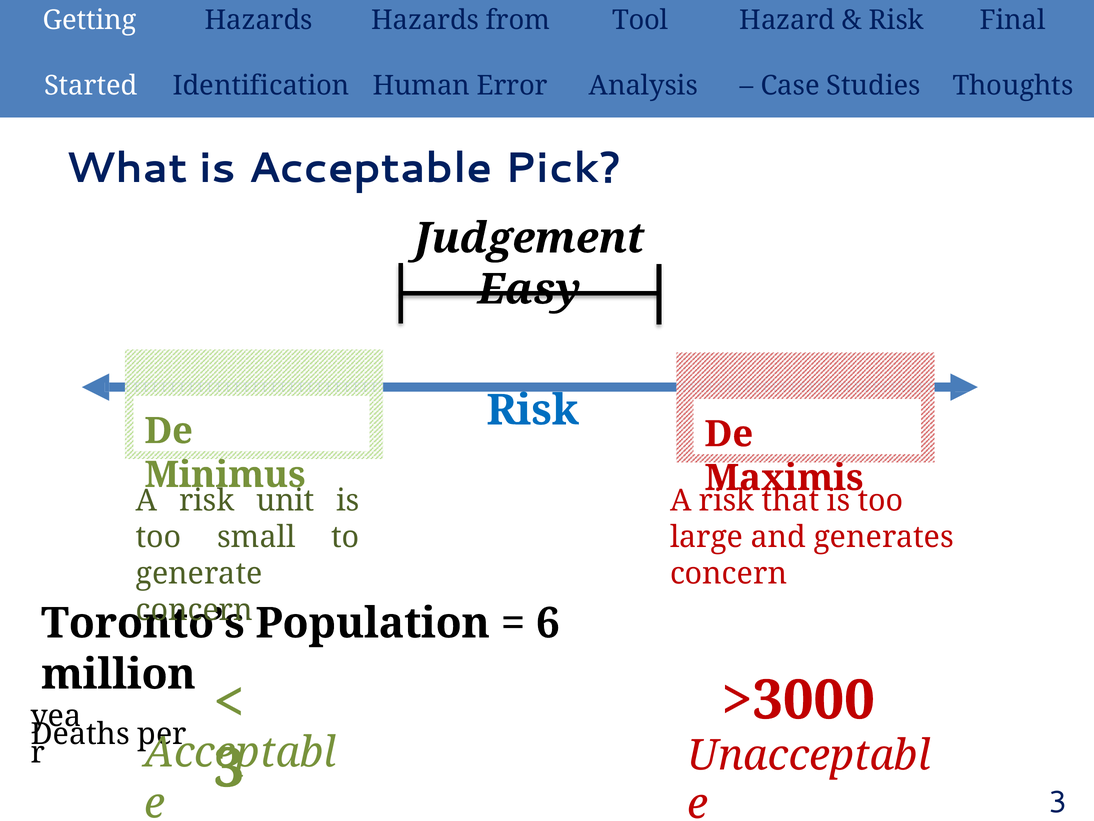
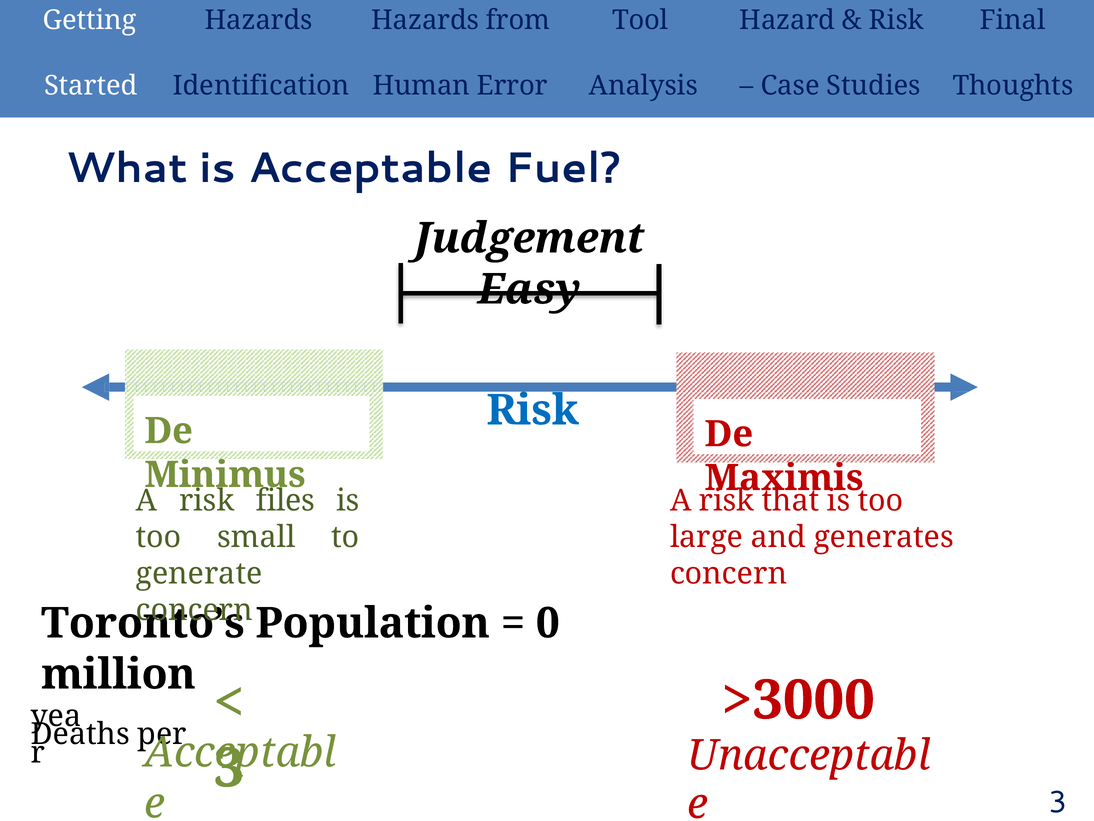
Pick: Pick -> Fuel (563, 168)
unit: unit -> files (285, 501)
6: 6 -> 0 (548, 623)
